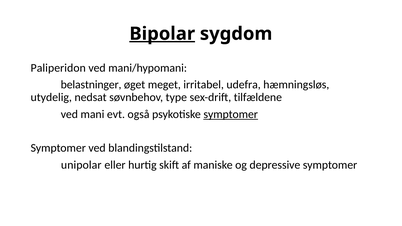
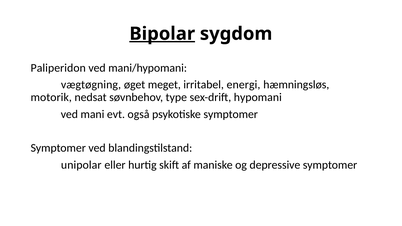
belastninger: belastninger -> vægtøgning (91, 85)
udefra: udefra -> energi (244, 85)
utydelig: utydelig -> motorik (51, 97)
tilfældene: tilfældene -> hypomani (258, 97)
symptomer underline: present -> none (231, 114)
